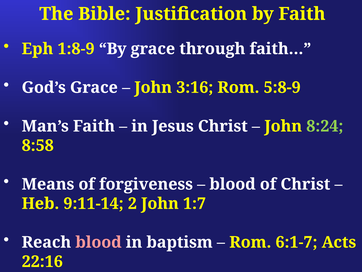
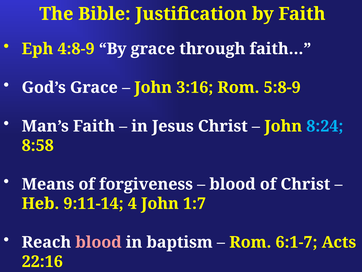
1:8-9: 1:8-9 -> 4:8-9 (76, 49)
8:24 colour: light green -> light blue (325, 126)
2: 2 -> 4 (132, 203)
